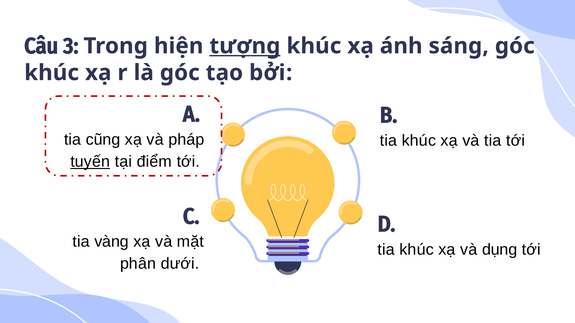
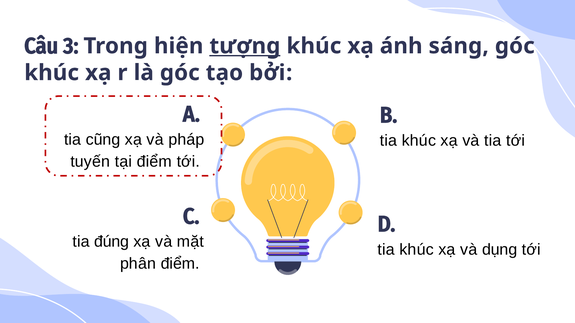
tuyến underline: present -> none (90, 162)
vàng: vàng -> đúng (112, 242)
phân dưới: dưới -> điểm (180, 264)
